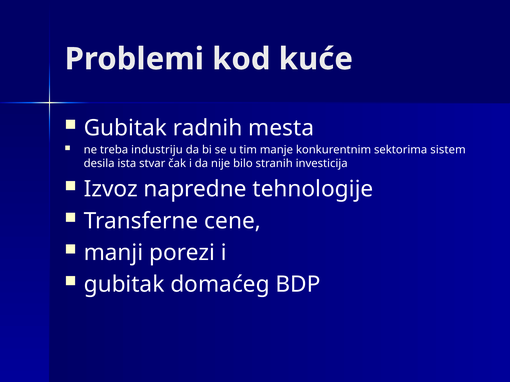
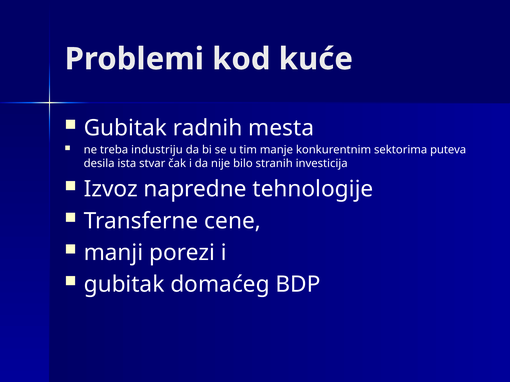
sistem: sistem -> puteva (448, 150)
